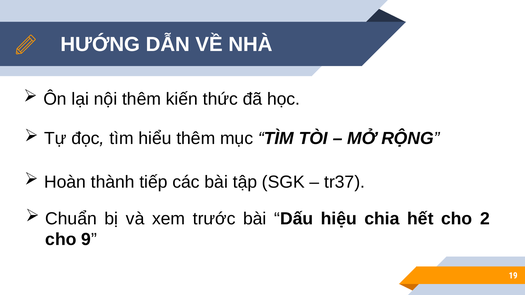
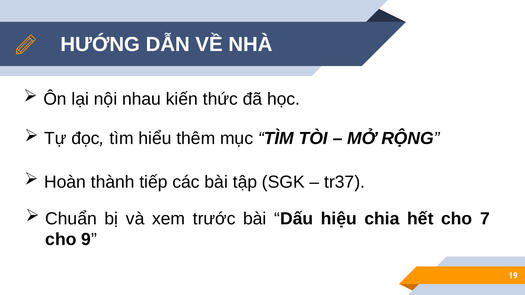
nội thêm: thêm -> nhau (142, 99)
2: 2 -> 7 (485, 219)
